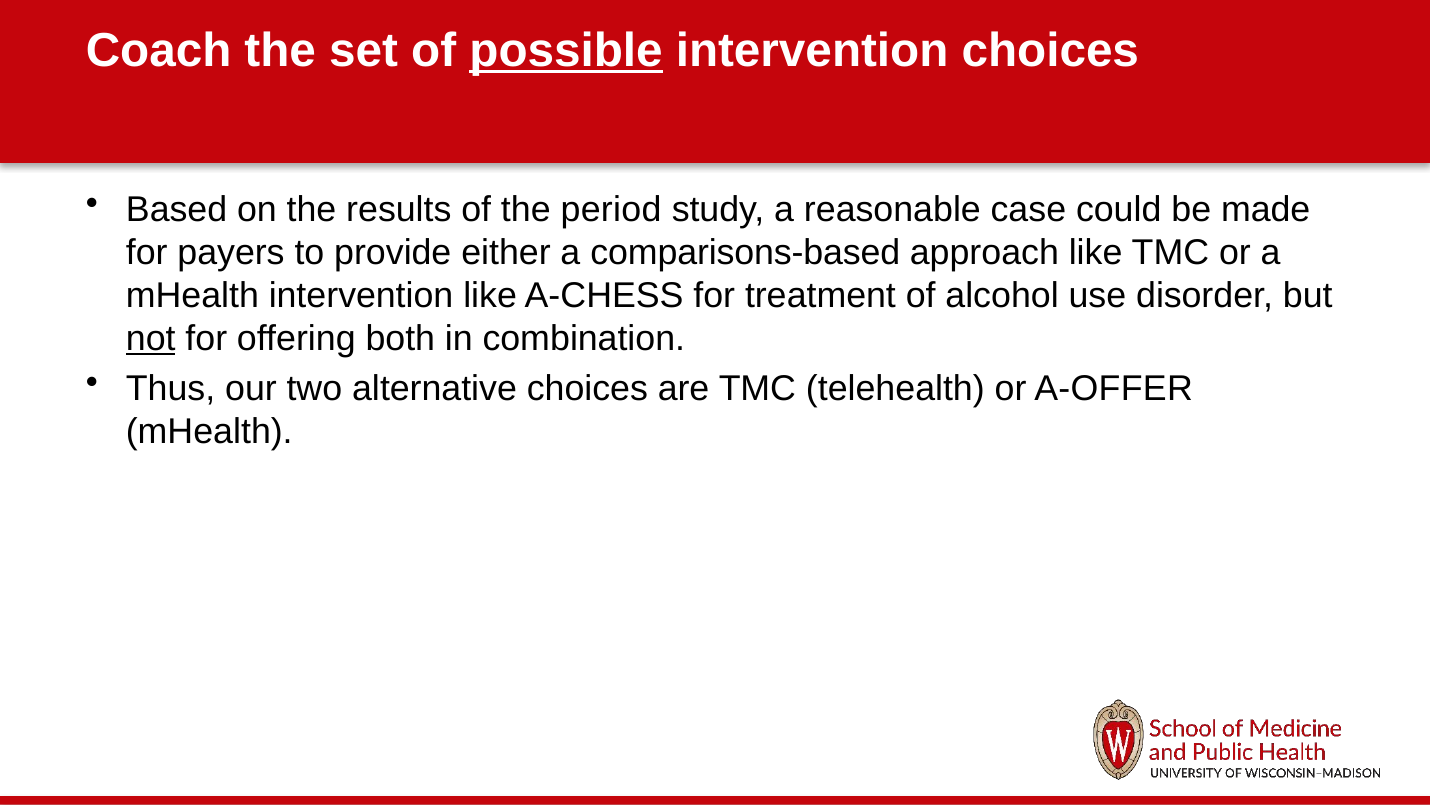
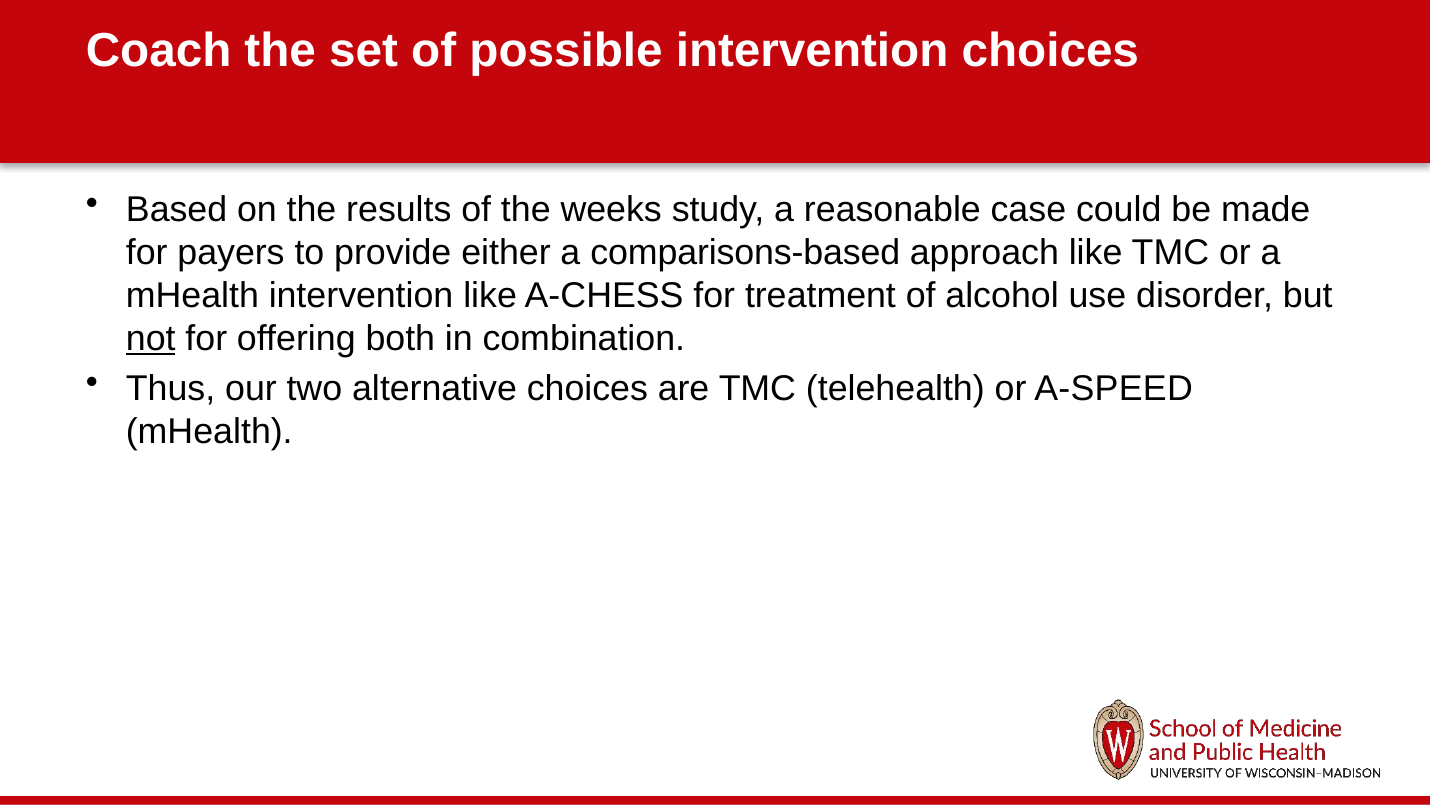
possible underline: present -> none (566, 51)
period: period -> weeks (611, 210)
A-OFFER: A-OFFER -> A-SPEED (1114, 389)
